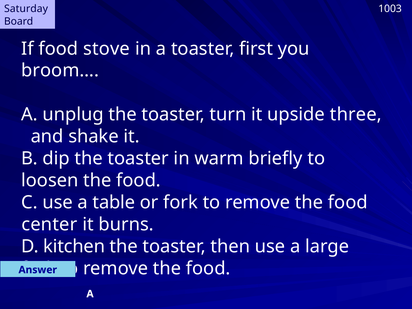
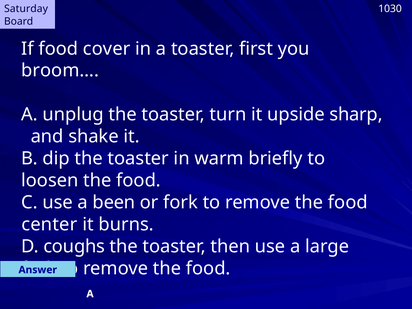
1003: 1003 -> 1030 (390, 9)
stove: stove -> cover (107, 49)
three: three -> sharp (356, 115)
table: table -> been (114, 202)
kitchen: kitchen -> coughs (74, 246)
